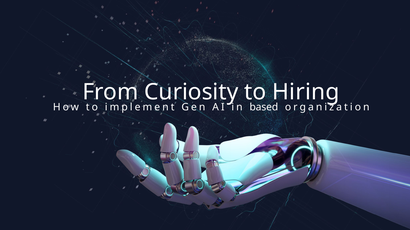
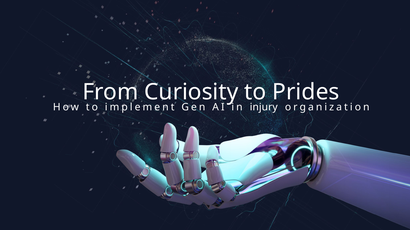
Hiring: Hiring -> Prides (306, 92)
based: based -> injury (264, 107)
